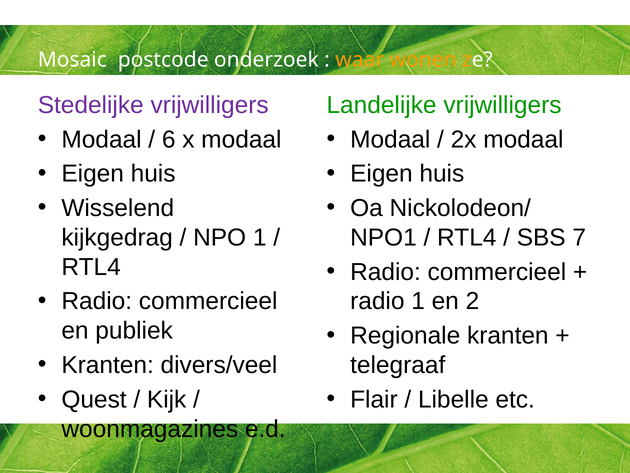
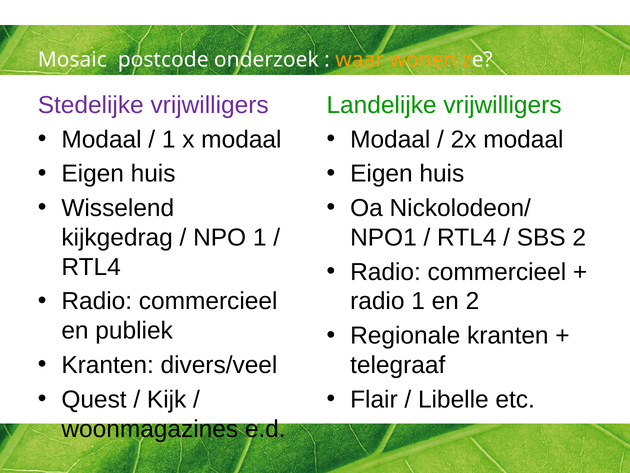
6: 6 -> 1 (169, 139)
SBS 7: 7 -> 2 (579, 237)
